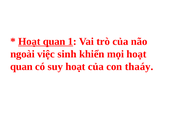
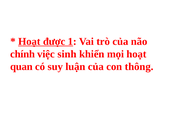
quan: quan -> được (54, 41)
ngoài: ngoài -> chính (23, 54)
suy hoạt: hoạt -> luận (75, 67)
thaáy: thaáy -> thông (139, 67)
